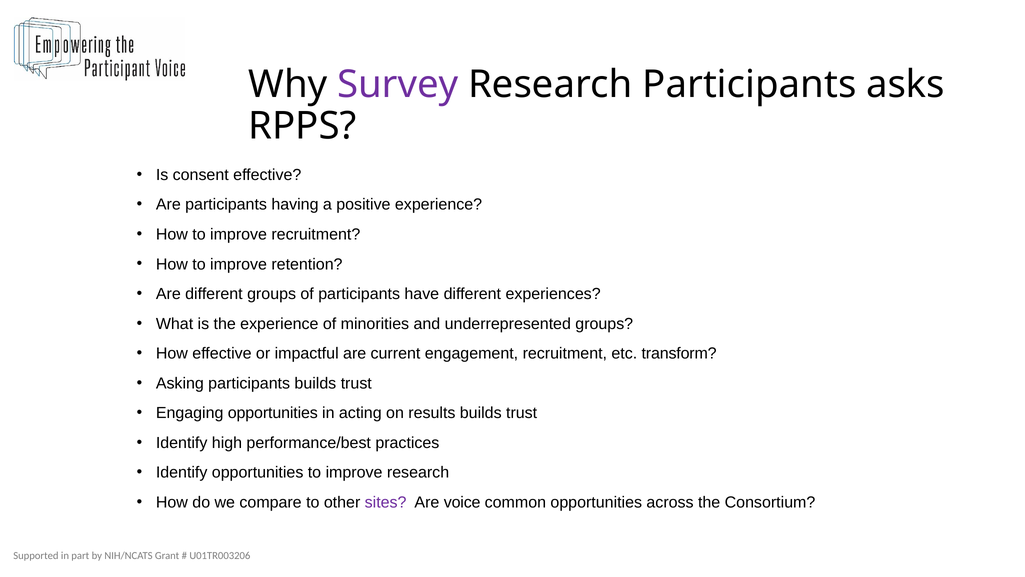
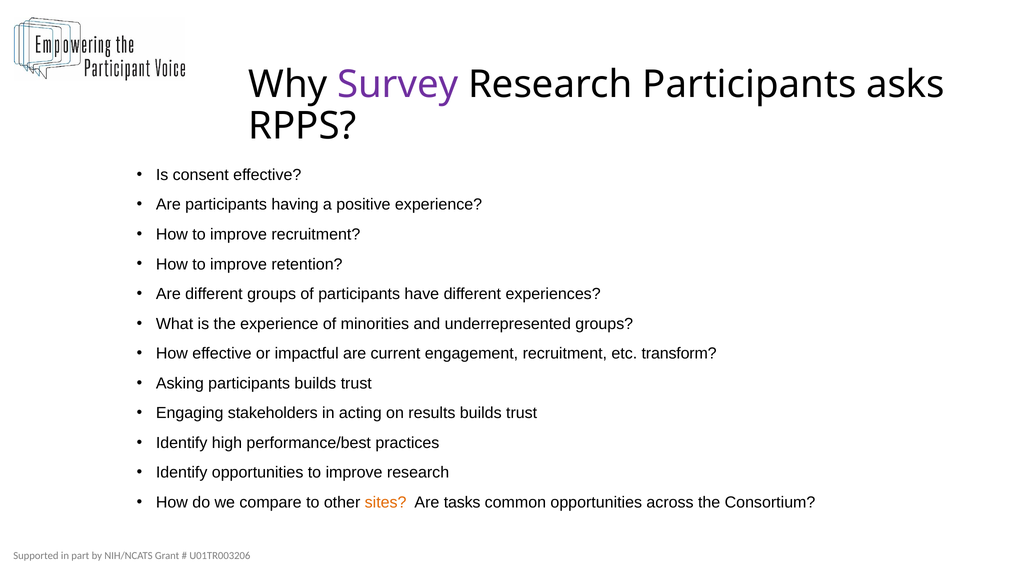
Engaging opportunities: opportunities -> stakeholders (273, 413)
sites colour: purple -> orange (386, 502)
voice: voice -> tasks (462, 502)
